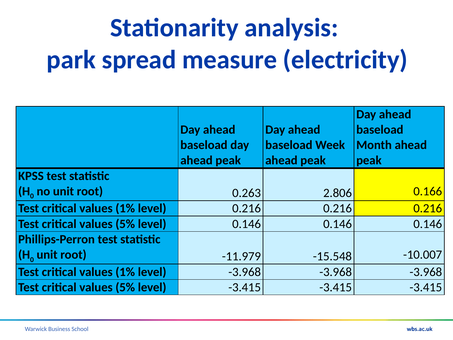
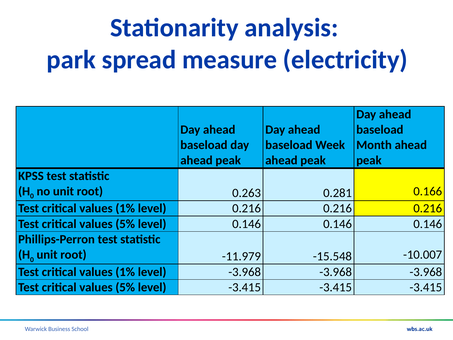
2.806: 2.806 -> 0.281 (338, 193)
